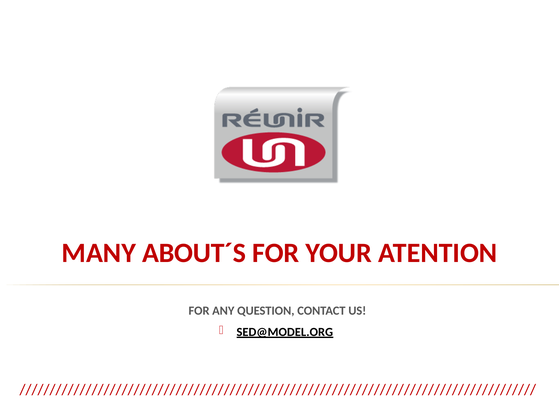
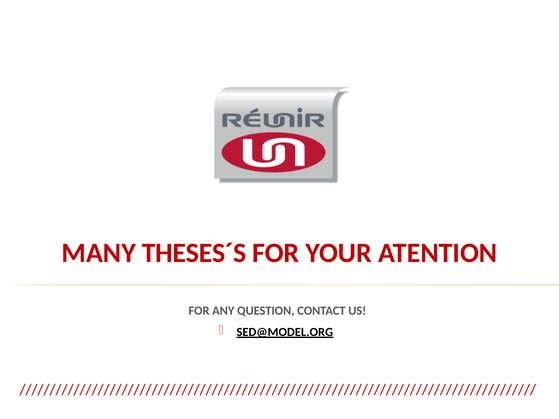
ABOUT´S: ABOUT´S -> THESES´S (194, 253)
